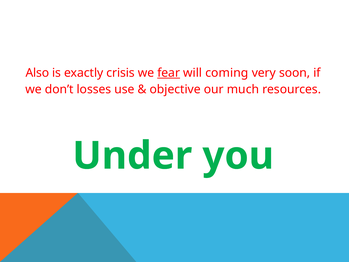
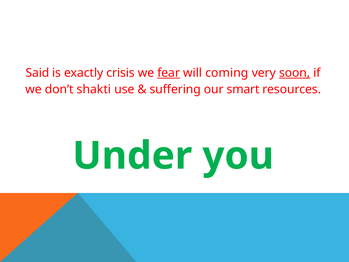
Also: Also -> Said (37, 73)
soon underline: none -> present (295, 73)
losses: losses -> shakti (94, 89)
objective: objective -> suffering (175, 89)
much: much -> smart (243, 89)
